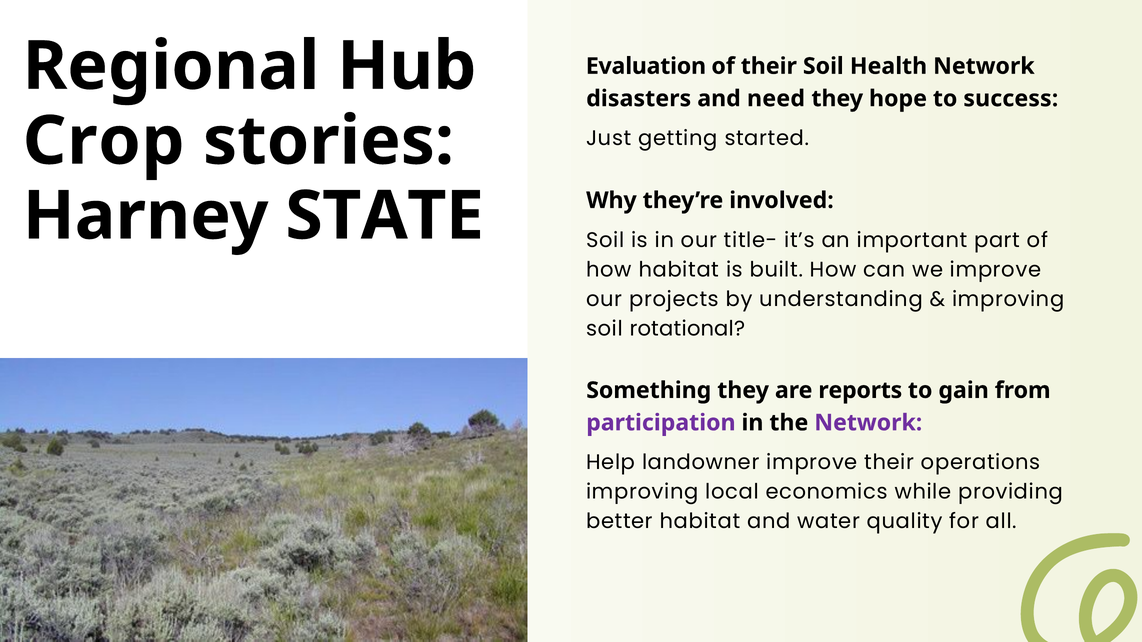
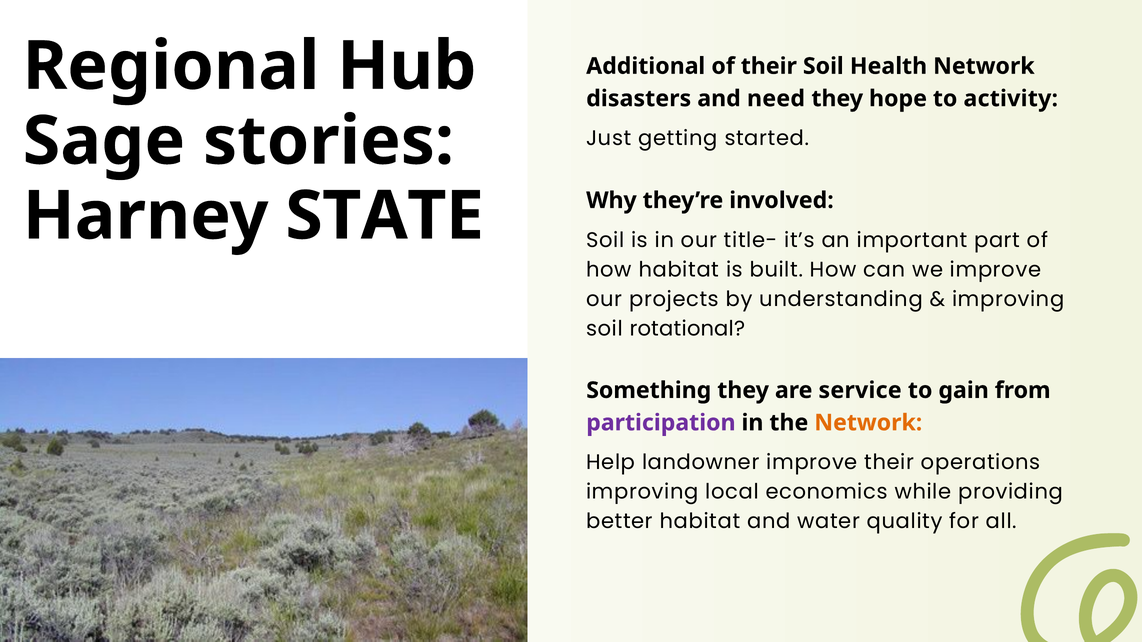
Evaluation: Evaluation -> Additional (646, 66)
success: success -> activity (1011, 99)
Crop: Crop -> Sage (104, 141)
reports: reports -> service (860, 391)
Network colour: purple -> orange (868, 423)
